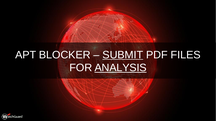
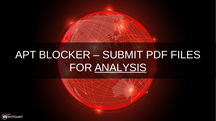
SUBMIT underline: present -> none (123, 55)
